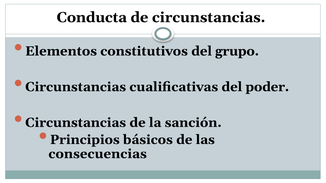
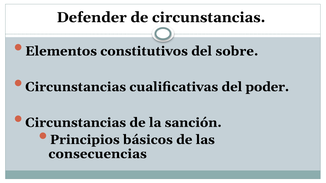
Conducta: Conducta -> Defender (92, 17)
grupo: grupo -> sobre (237, 51)
